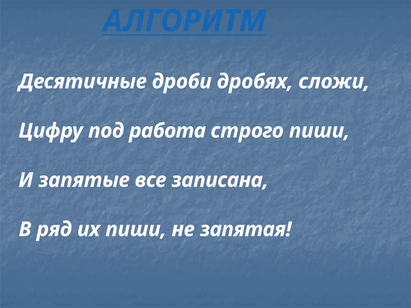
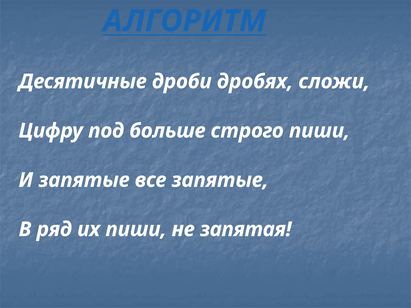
работа: работа -> больше (167, 131)
все записана: записана -> запятые (220, 180)
